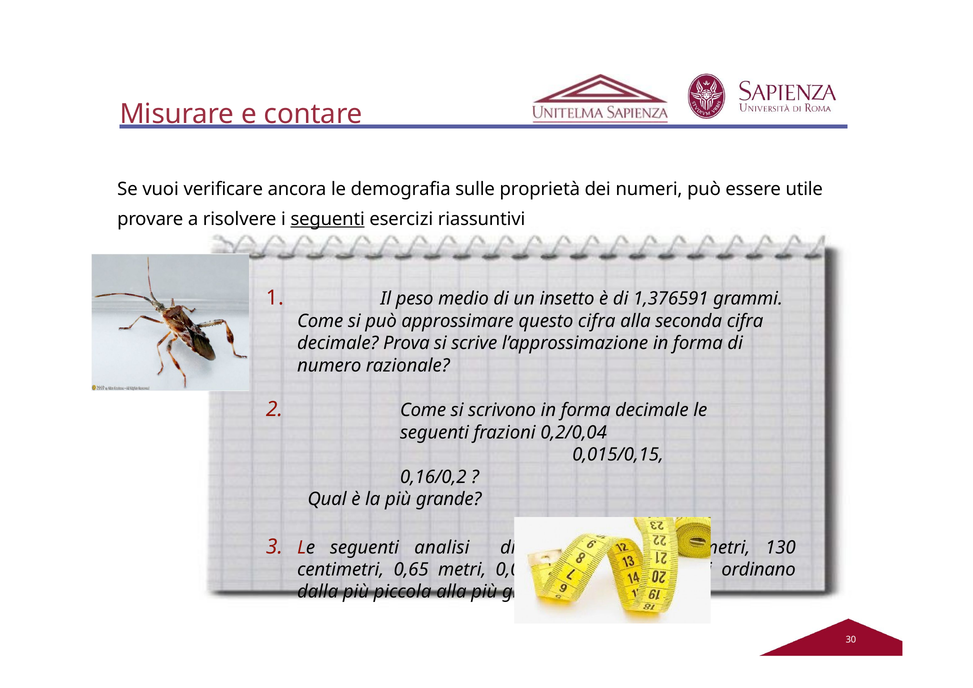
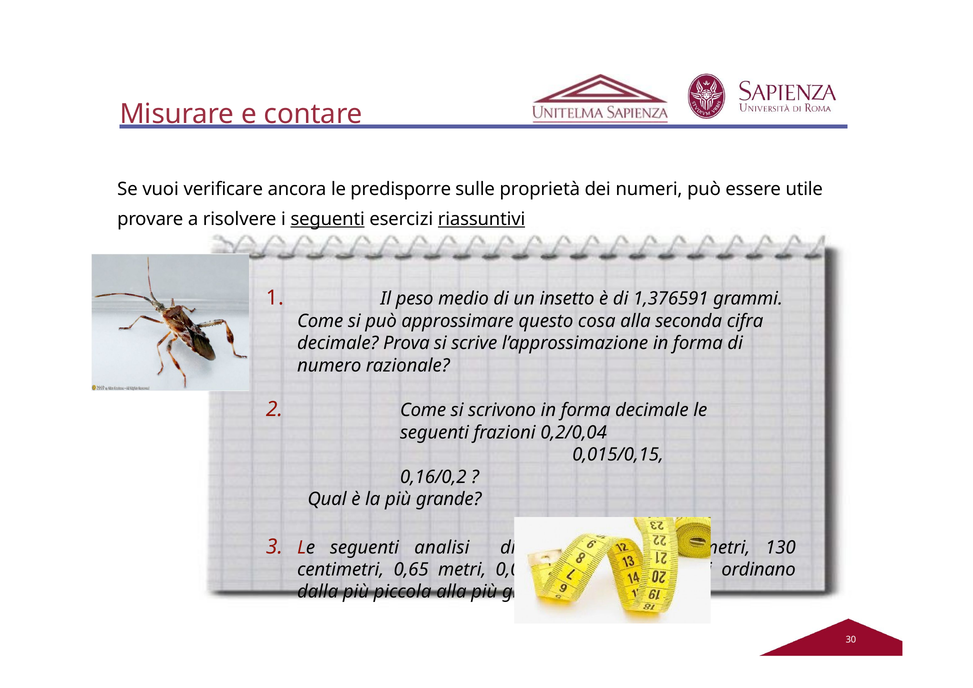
demografia: demografia -> predisporre (401, 189)
riassuntivi underline: none -> present (482, 219)
questo cifra: cifra -> cosa (597, 321)
